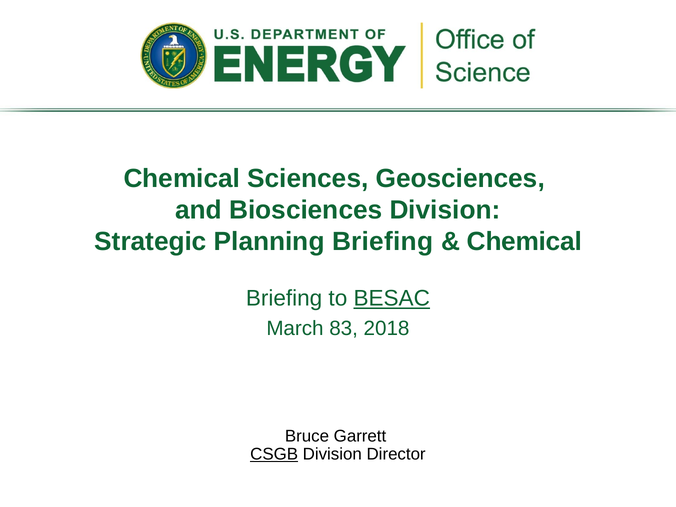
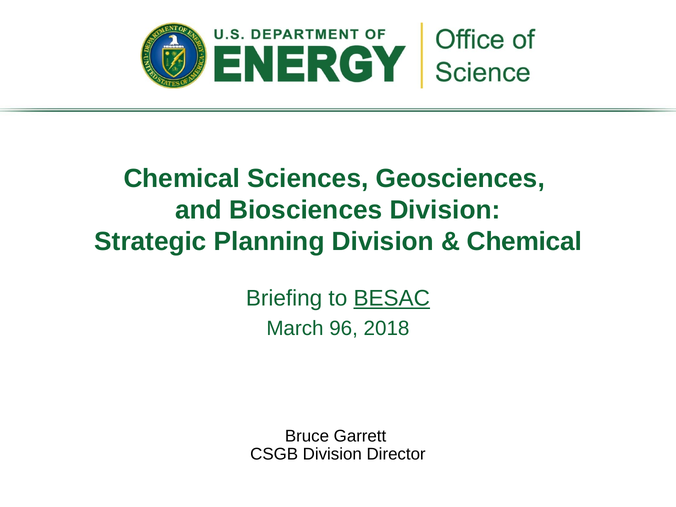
Planning Briefing: Briefing -> Division (383, 242)
83: 83 -> 96 (344, 328)
CSGB underline: present -> none (274, 454)
